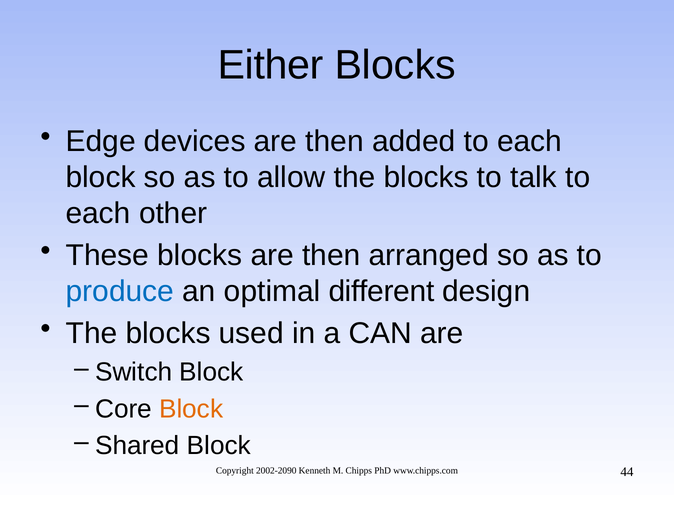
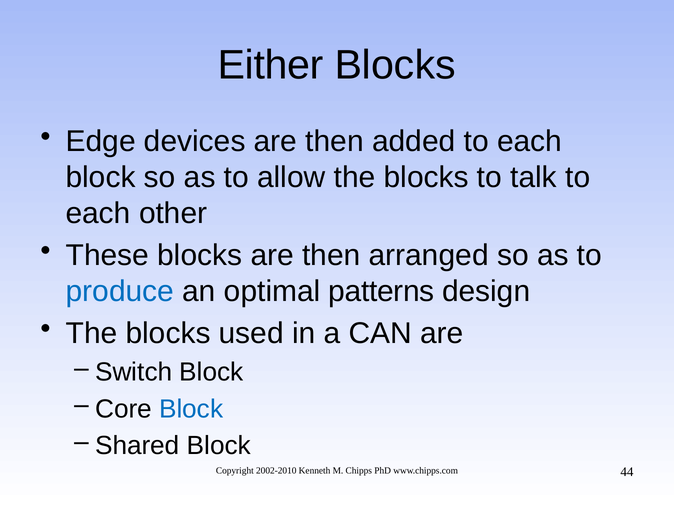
different: different -> patterns (381, 291)
Block colour: orange -> blue (191, 409)
2002-2090: 2002-2090 -> 2002-2010 (276, 470)
